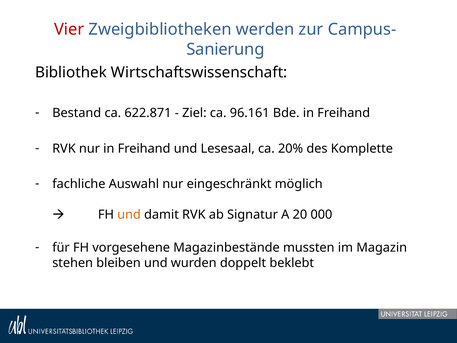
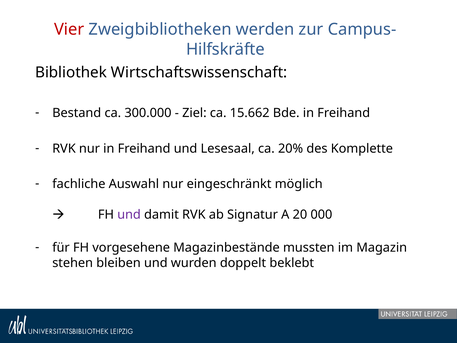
Sanierung: Sanierung -> Hilfskräfte (225, 49)
622.871: 622.871 -> 300.000 (148, 113)
96.161: 96.161 -> 15.662 (250, 113)
und colour: orange -> purple (129, 214)
